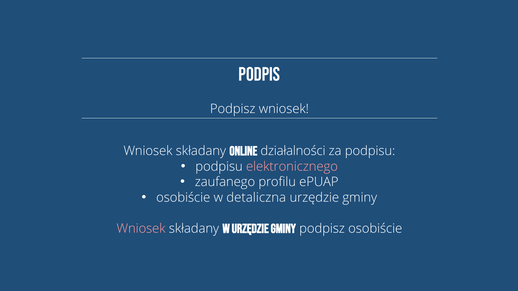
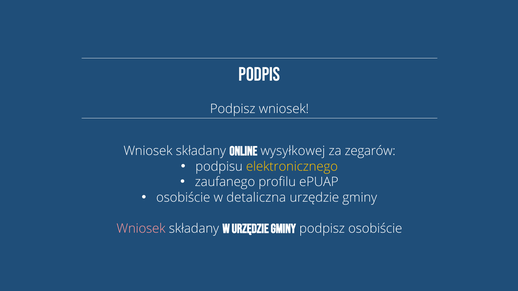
działalności: działalności -> wysyłkowej (293, 151)
za podpisu: podpisu -> zegarów (370, 151)
elektronicznego colour: pink -> yellow (292, 167)
